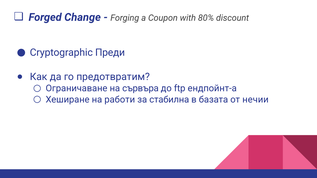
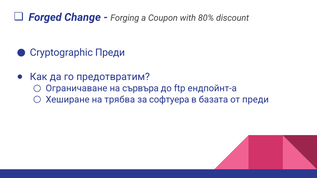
работи: работи -> трябва (120, 100)
стабилна: стабилна -> софтуера (169, 100)
от нечии: нечии -> преди (256, 100)
